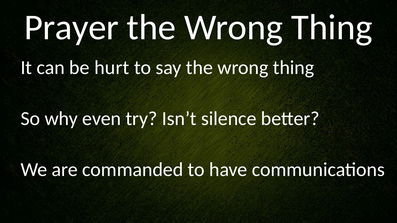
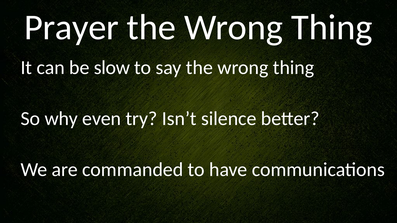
hurt: hurt -> slow (112, 68)
